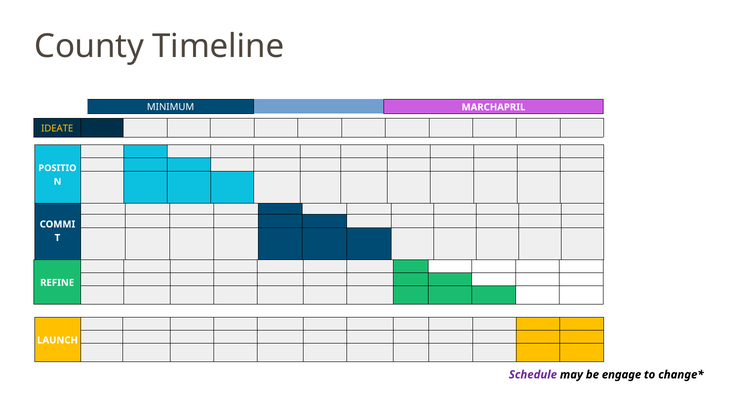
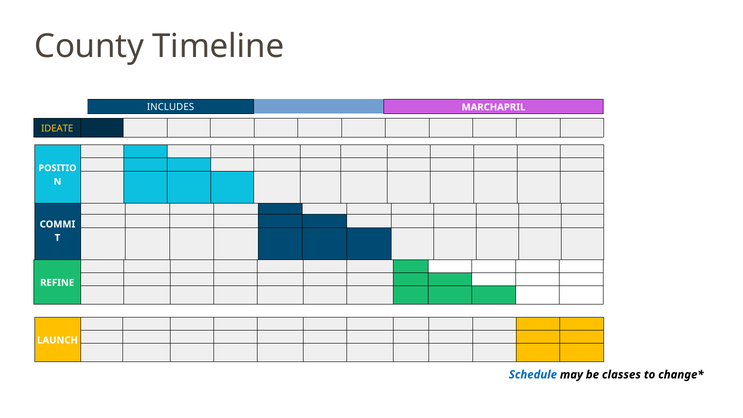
MINIMUM: MINIMUM -> INCLUDES (171, 107)
Schedule colour: purple -> blue (533, 375)
engage: engage -> classes (621, 375)
